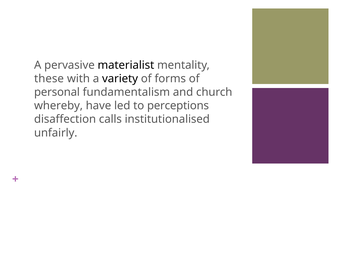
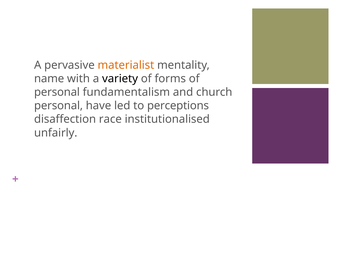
materialist colour: black -> orange (126, 65)
these: these -> name (49, 79)
whereby: whereby -> personal (59, 106)
calls: calls -> race (110, 119)
